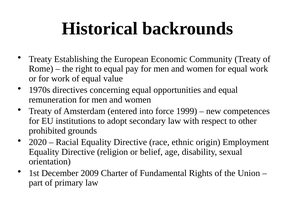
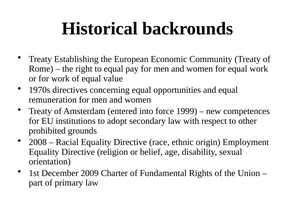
2020: 2020 -> 2008 (38, 142)
